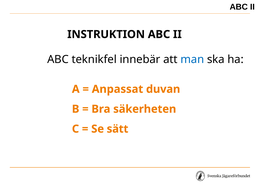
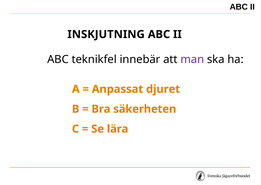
INSTRUKTION: INSTRUKTION -> INSKJUTNING (106, 34)
man colour: blue -> purple (192, 59)
duvan: duvan -> djuret (163, 89)
sätt: sätt -> lära (118, 129)
